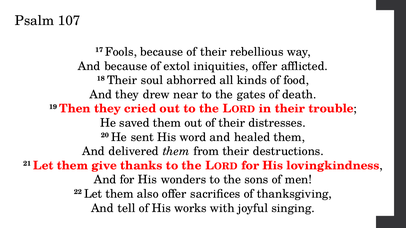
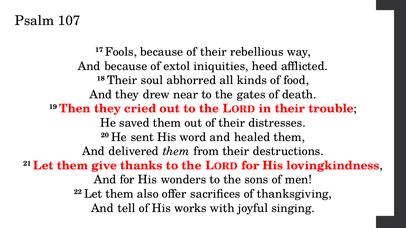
iniquities offer: offer -> heed (265, 66)
